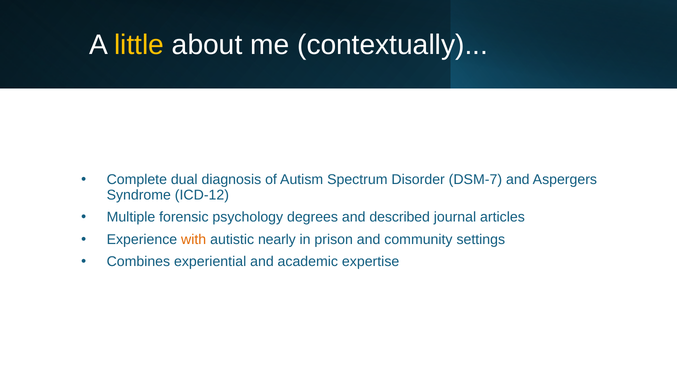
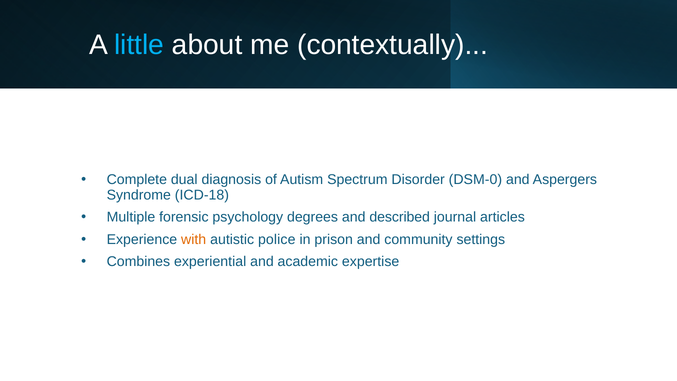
little colour: yellow -> light blue (139, 45)
DSM-7: DSM-7 -> DSM-0 (475, 180)
ICD-12: ICD-12 -> ICD-18 (202, 195)
nearly: nearly -> police (277, 239)
